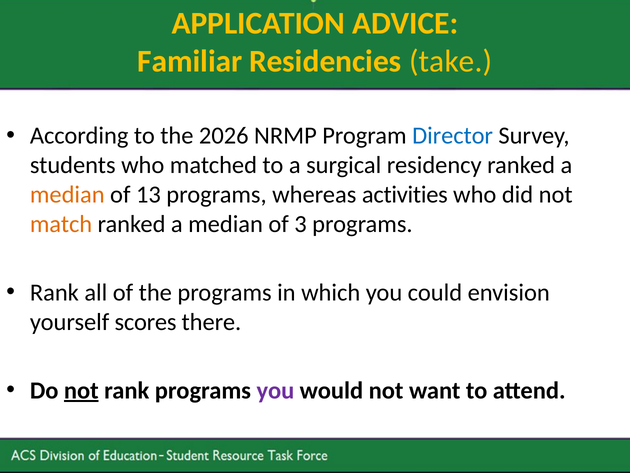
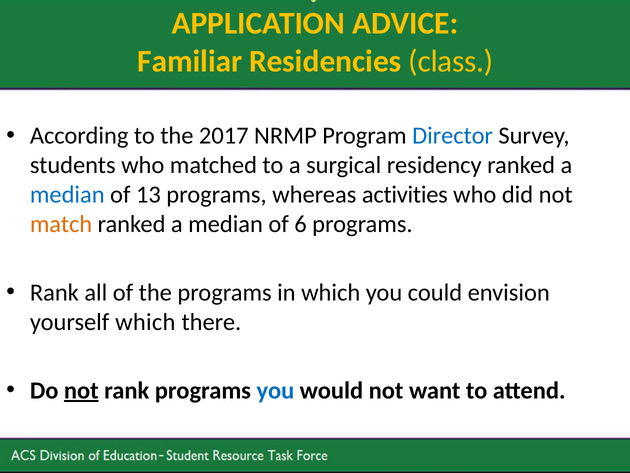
take: take -> class (451, 61)
2026: 2026 -> 2017 (224, 136)
median colour: orange -> blue (67, 194)
3: 3 -> 6 (300, 224)
yourself scores: scores -> which (145, 322)
you colour: purple -> blue (275, 390)
